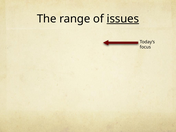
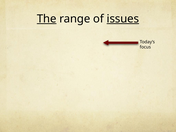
The underline: none -> present (47, 19)
